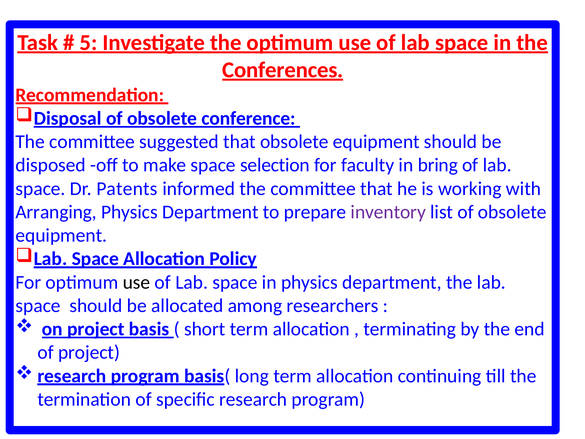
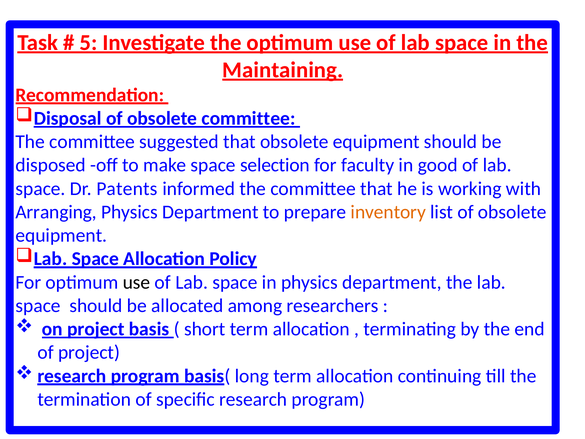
Conferences: Conferences -> Maintaining (283, 70)
obsolete conference: conference -> committee (248, 118)
bring: bring -> good (438, 165)
inventory colour: purple -> orange (388, 212)
